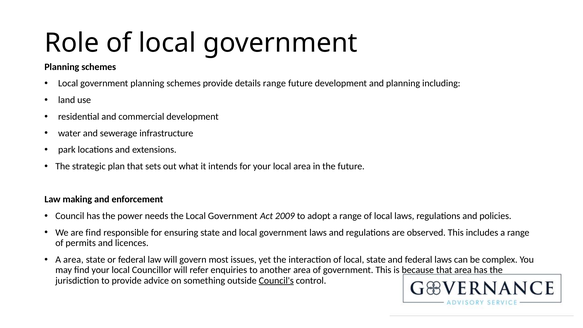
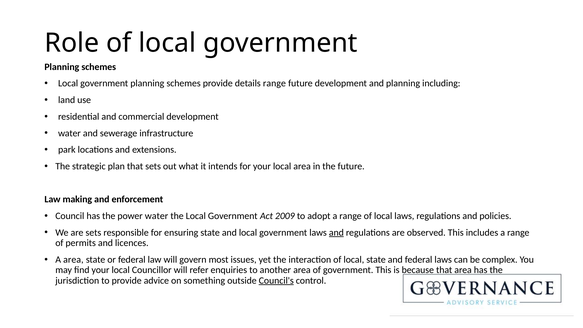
power needs: needs -> water (157, 216)
are find: find -> sets (93, 232)
and underline: none -> present (336, 232)
